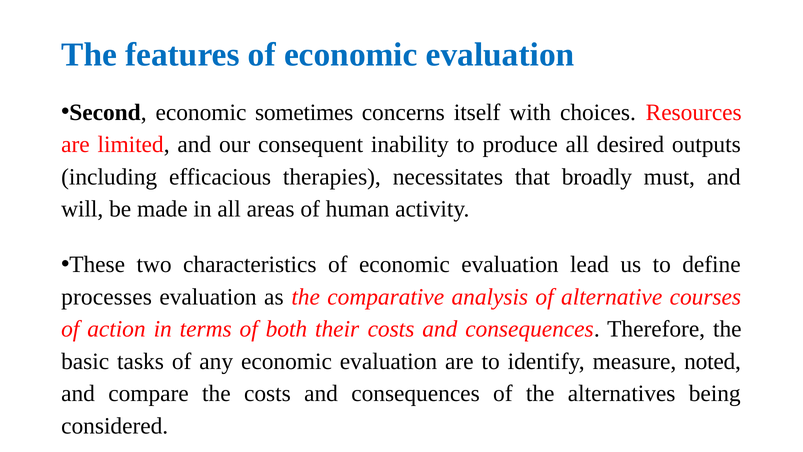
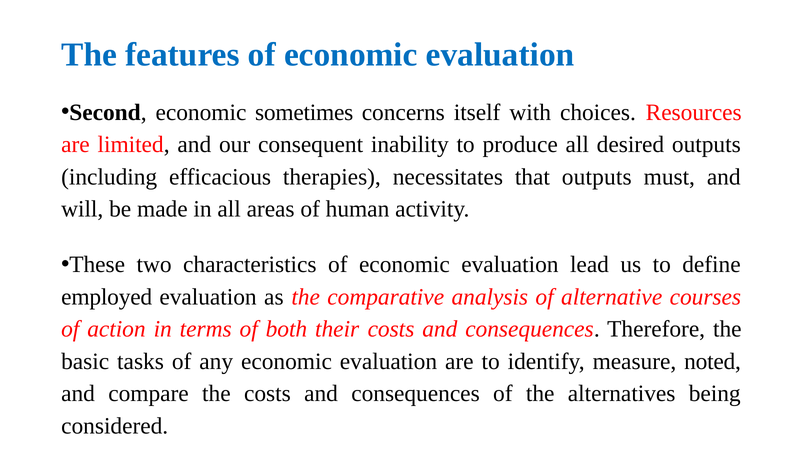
that broadly: broadly -> outputs (597, 177)
processes: processes -> employed (107, 297)
